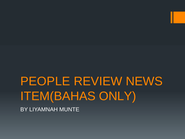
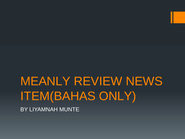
PEOPLE: PEOPLE -> MEANLY (45, 81)
